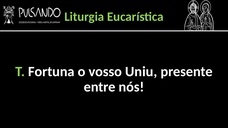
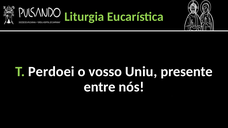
Fortuna: Fortuna -> Perdoei (51, 72)
